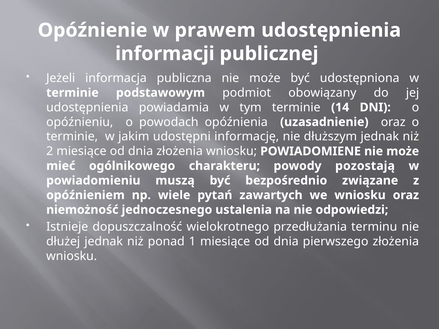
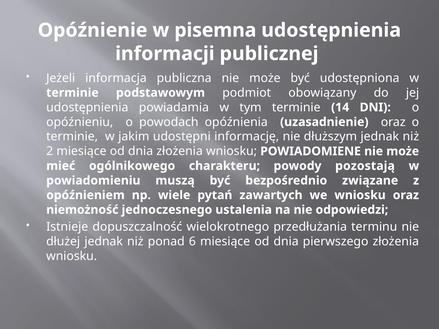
prawem: prawem -> pisemna (215, 30)
1: 1 -> 6 (192, 242)
